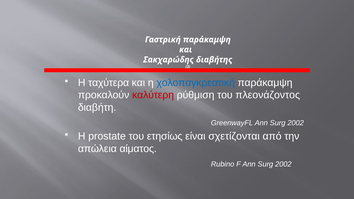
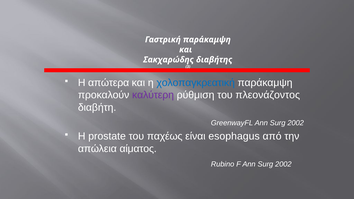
ταχύτερα: ταχύτερα -> απώτερα (109, 83)
καλύτερη colour: red -> purple (153, 95)
ετησίως: ετησίως -> παχέως (165, 136)
σχετίζονται: σχετίζονται -> esophagus (234, 136)
